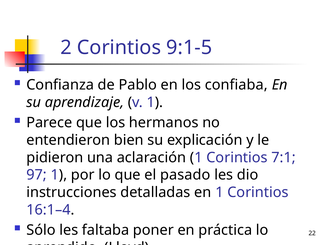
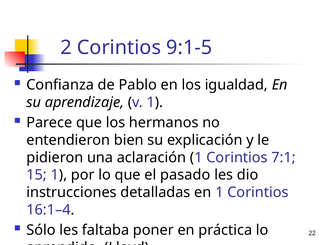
confiaba: confiaba -> igualdad (236, 85)
97: 97 -> 15 (37, 175)
